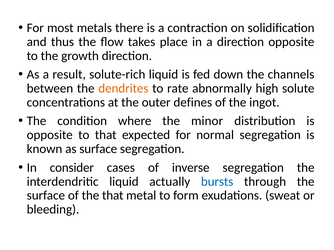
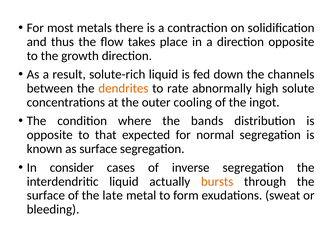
defines: defines -> cooling (193, 103)
minor: minor -> bands (207, 121)
bursts colour: blue -> orange (217, 182)
the that: that -> late (113, 196)
